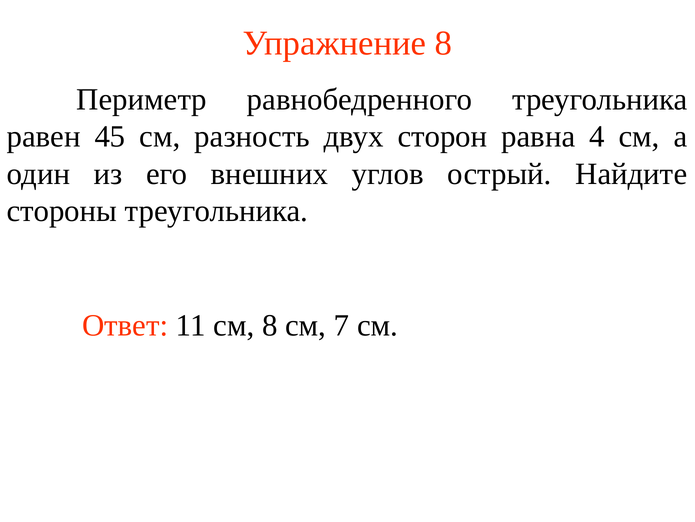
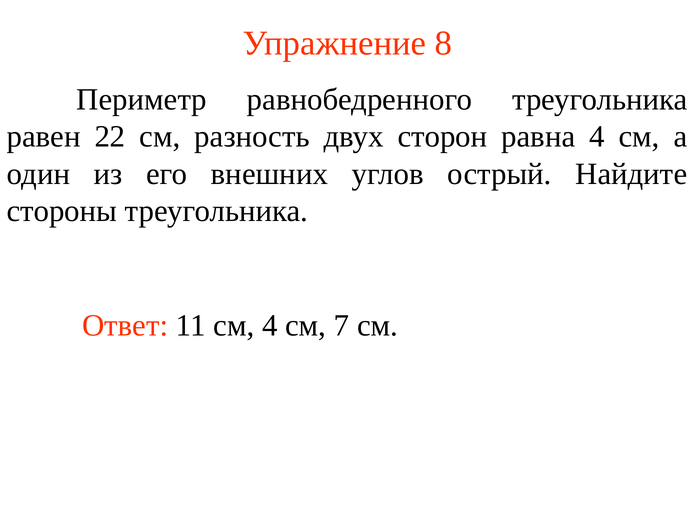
45: 45 -> 22 (110, 136)
см 8: 8 -> 4 (270, 325)
